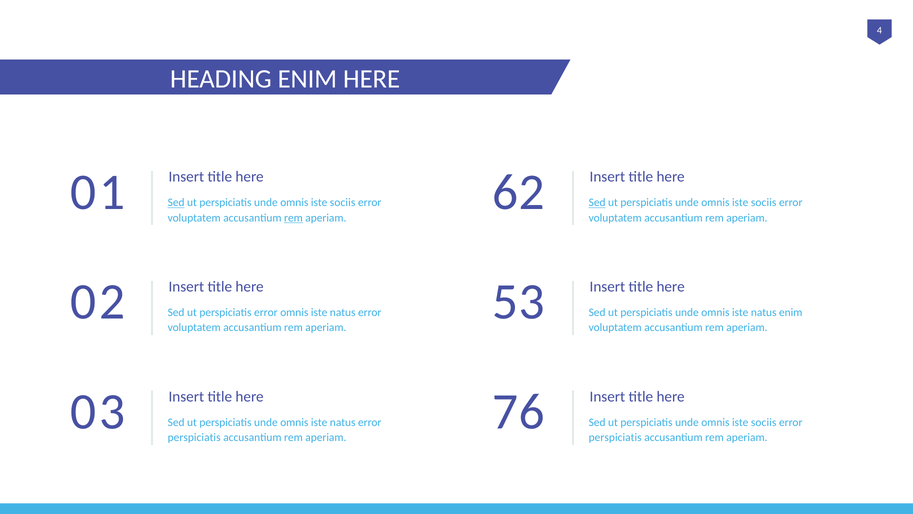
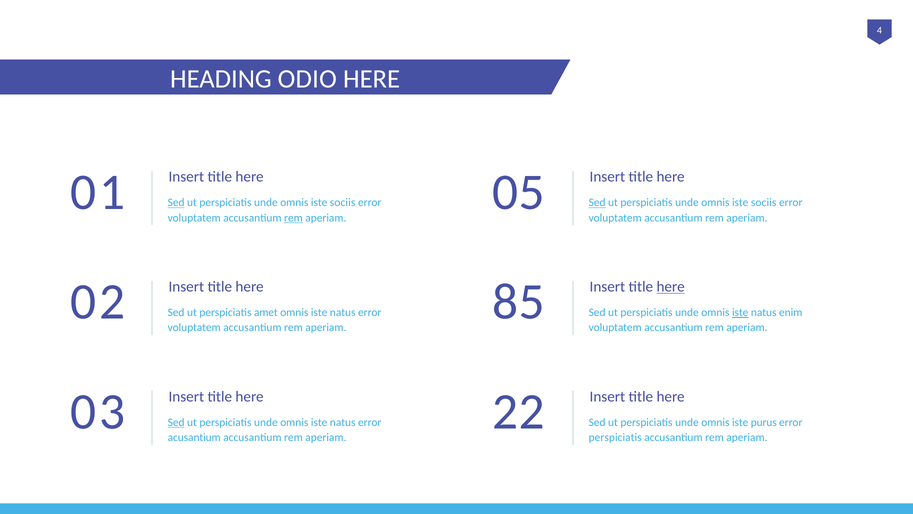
HEADING ENIM: ENIM -> ODIO (307, 79)
62: 62 -> 05 (518, 192)
perspiciatis error: error -> amet (266, 312)
iste underline: none -> present (740, 312)
53: 53 -> 85 (518, 302)
here underline: none -> present (671, 286)
Sed underline: none -> present (176, 422)
sociis: sociis -> purus (764, 422)
perspiciatis: perspiciatis -> acusantium (194, 437)
76: 76 -> 22 (518, 412)
